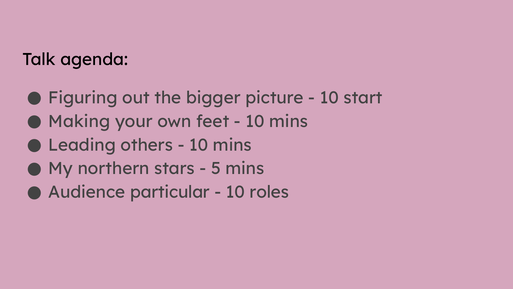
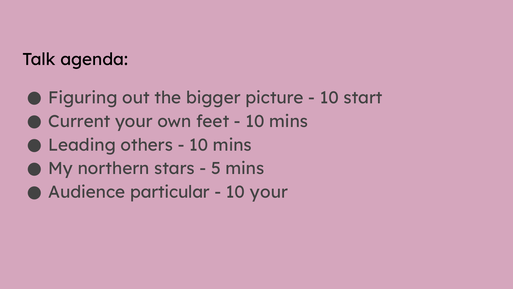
Making: Making -> Current (79, 121)
10 roles: roles -> your (269, 192)
